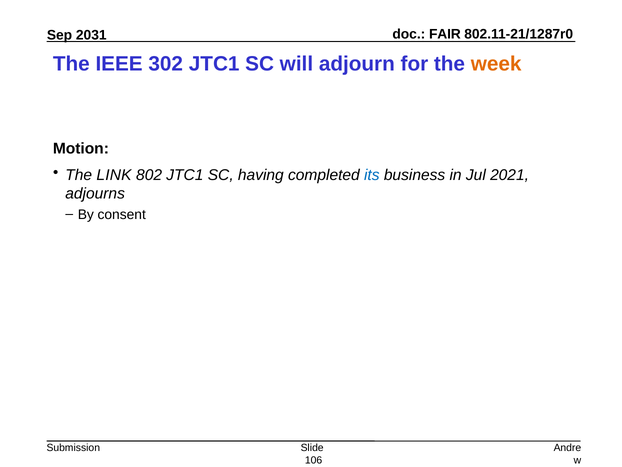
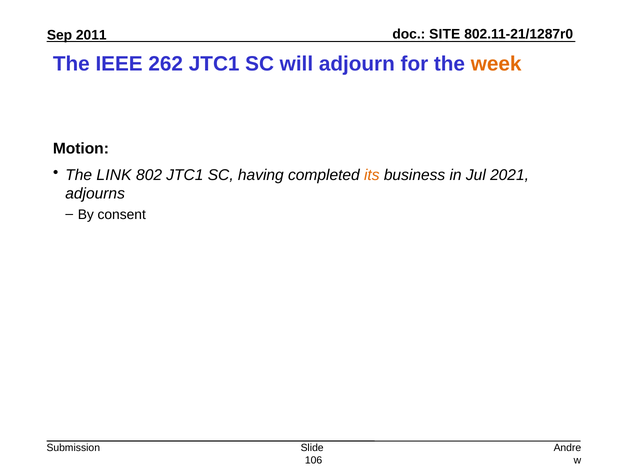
FAIR: FAIR -> SITE (445, 34)
2031: 2031 -> 2011 (91, 35)
302: 302 -> 262 (166, 64)
its colour: blue -> orange (372, 175)
